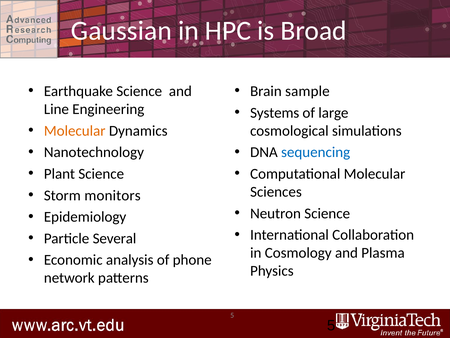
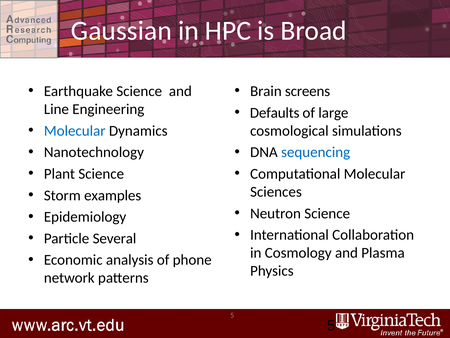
sample: sample -> screens (308, 91)
Systems: Systems -> Defaults (275, 113)
Molecular colour: orange -> blue (75, 131)
monitors: monitors -> examples (113, 195)
